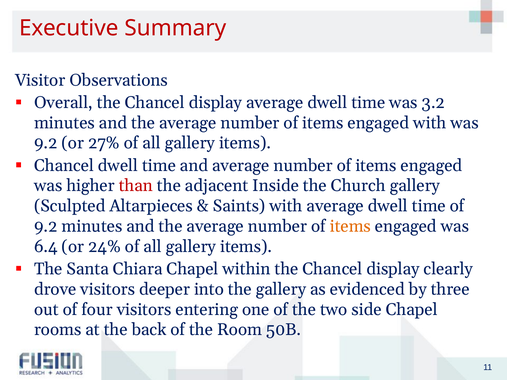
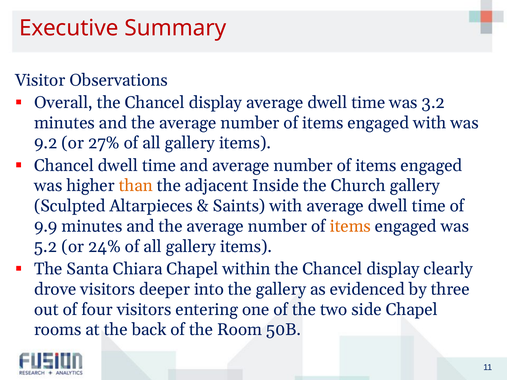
than colour: red -> orange (136, 186)
9.2: 9.2 -> 9.9 (46, 226)
6.4: 6.4 -> 5.2 (46, 247)
